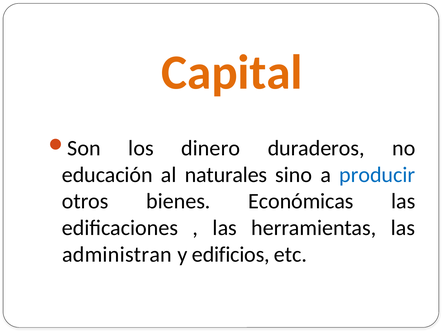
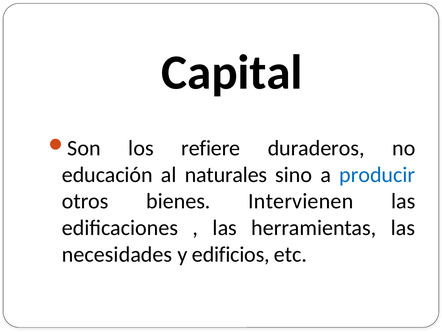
Capital colour: orange -> black (232, 73)
dinero: dinero -> refiere (211, 148)
Económicas: Económicas -> Intervienen (301, 201)
administran: administran -> necesidades (117, 254)
